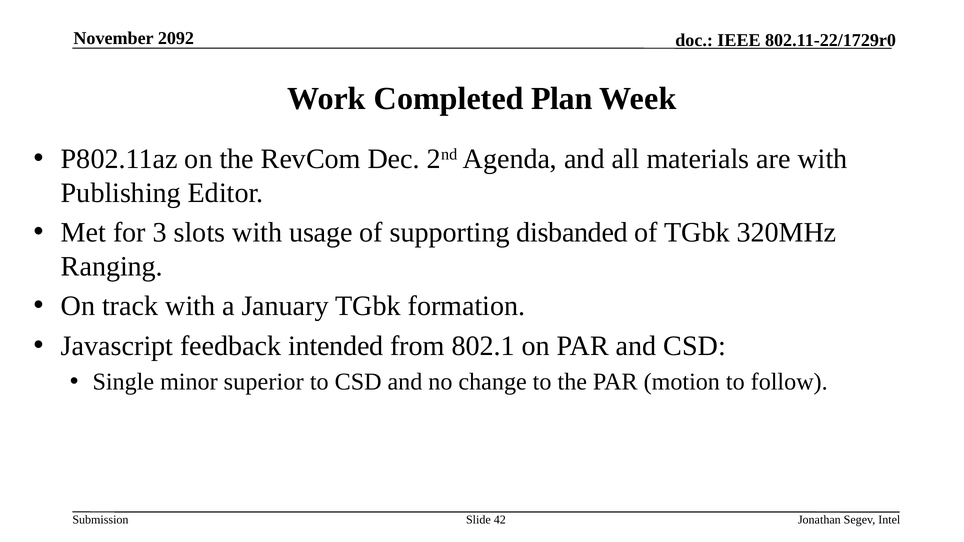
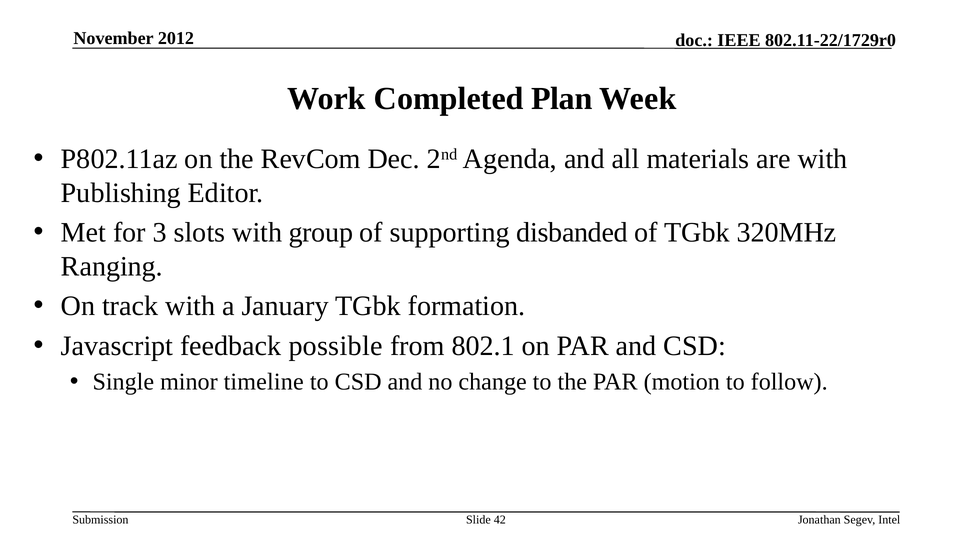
2092: 2092 -> 2012 (176, 38)
usage: usage -> group (321, 233)
intended: intended -> possible (336, 346)
superior: superior -> timeline (264, 382)
